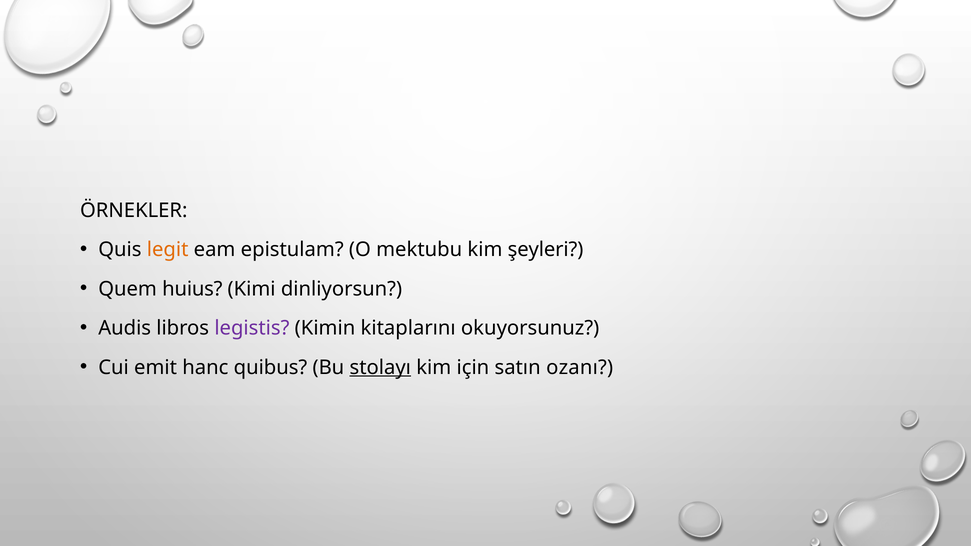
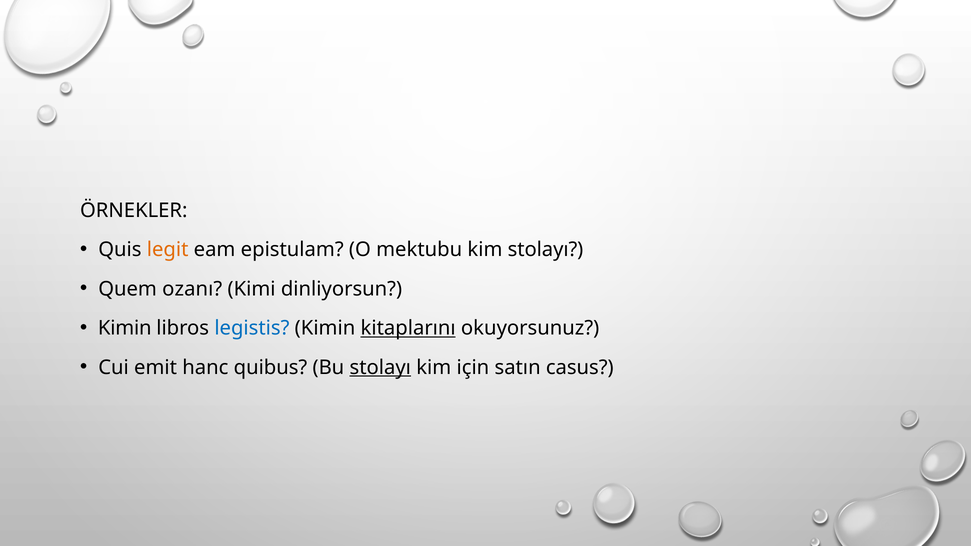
kim şeyleri: şeyleri -> stolayı (546, 250)
huius: huius -> ozanı (192, 289)
Audis: Audis -> Kimin (125, 328)
legistis colour: purple -> blue (252, 328)
kitaplarını underline: none -> present (408, 328)
ozanı: ozanı -> casus (580, 368)
